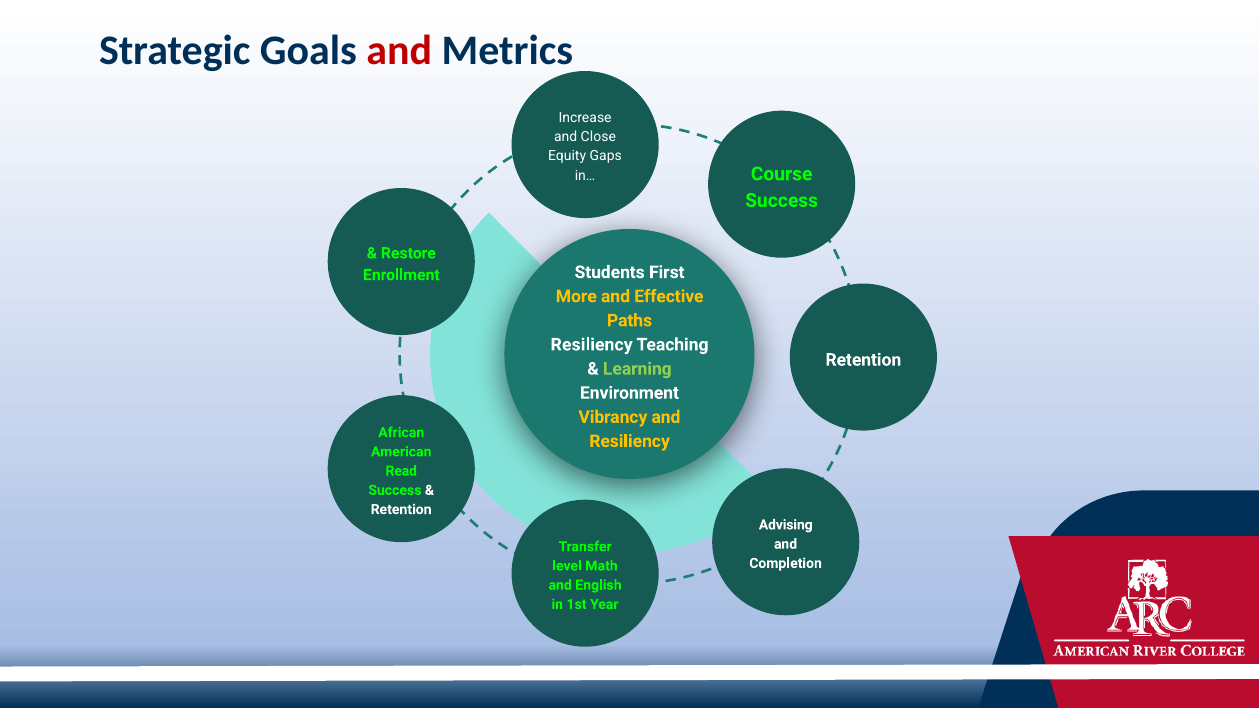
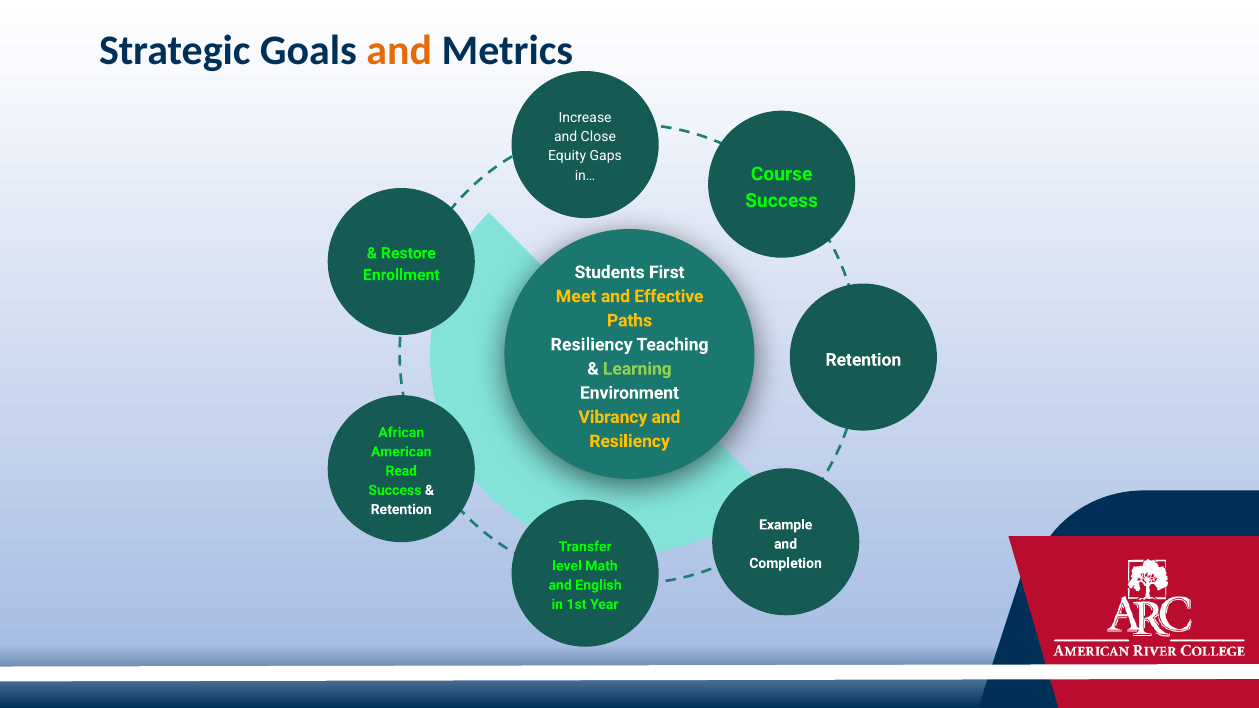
and colour: red -> orange (399, 51)
More: More -> Meet (576, 296)
Advising: Advising -> Example (786, 525)
